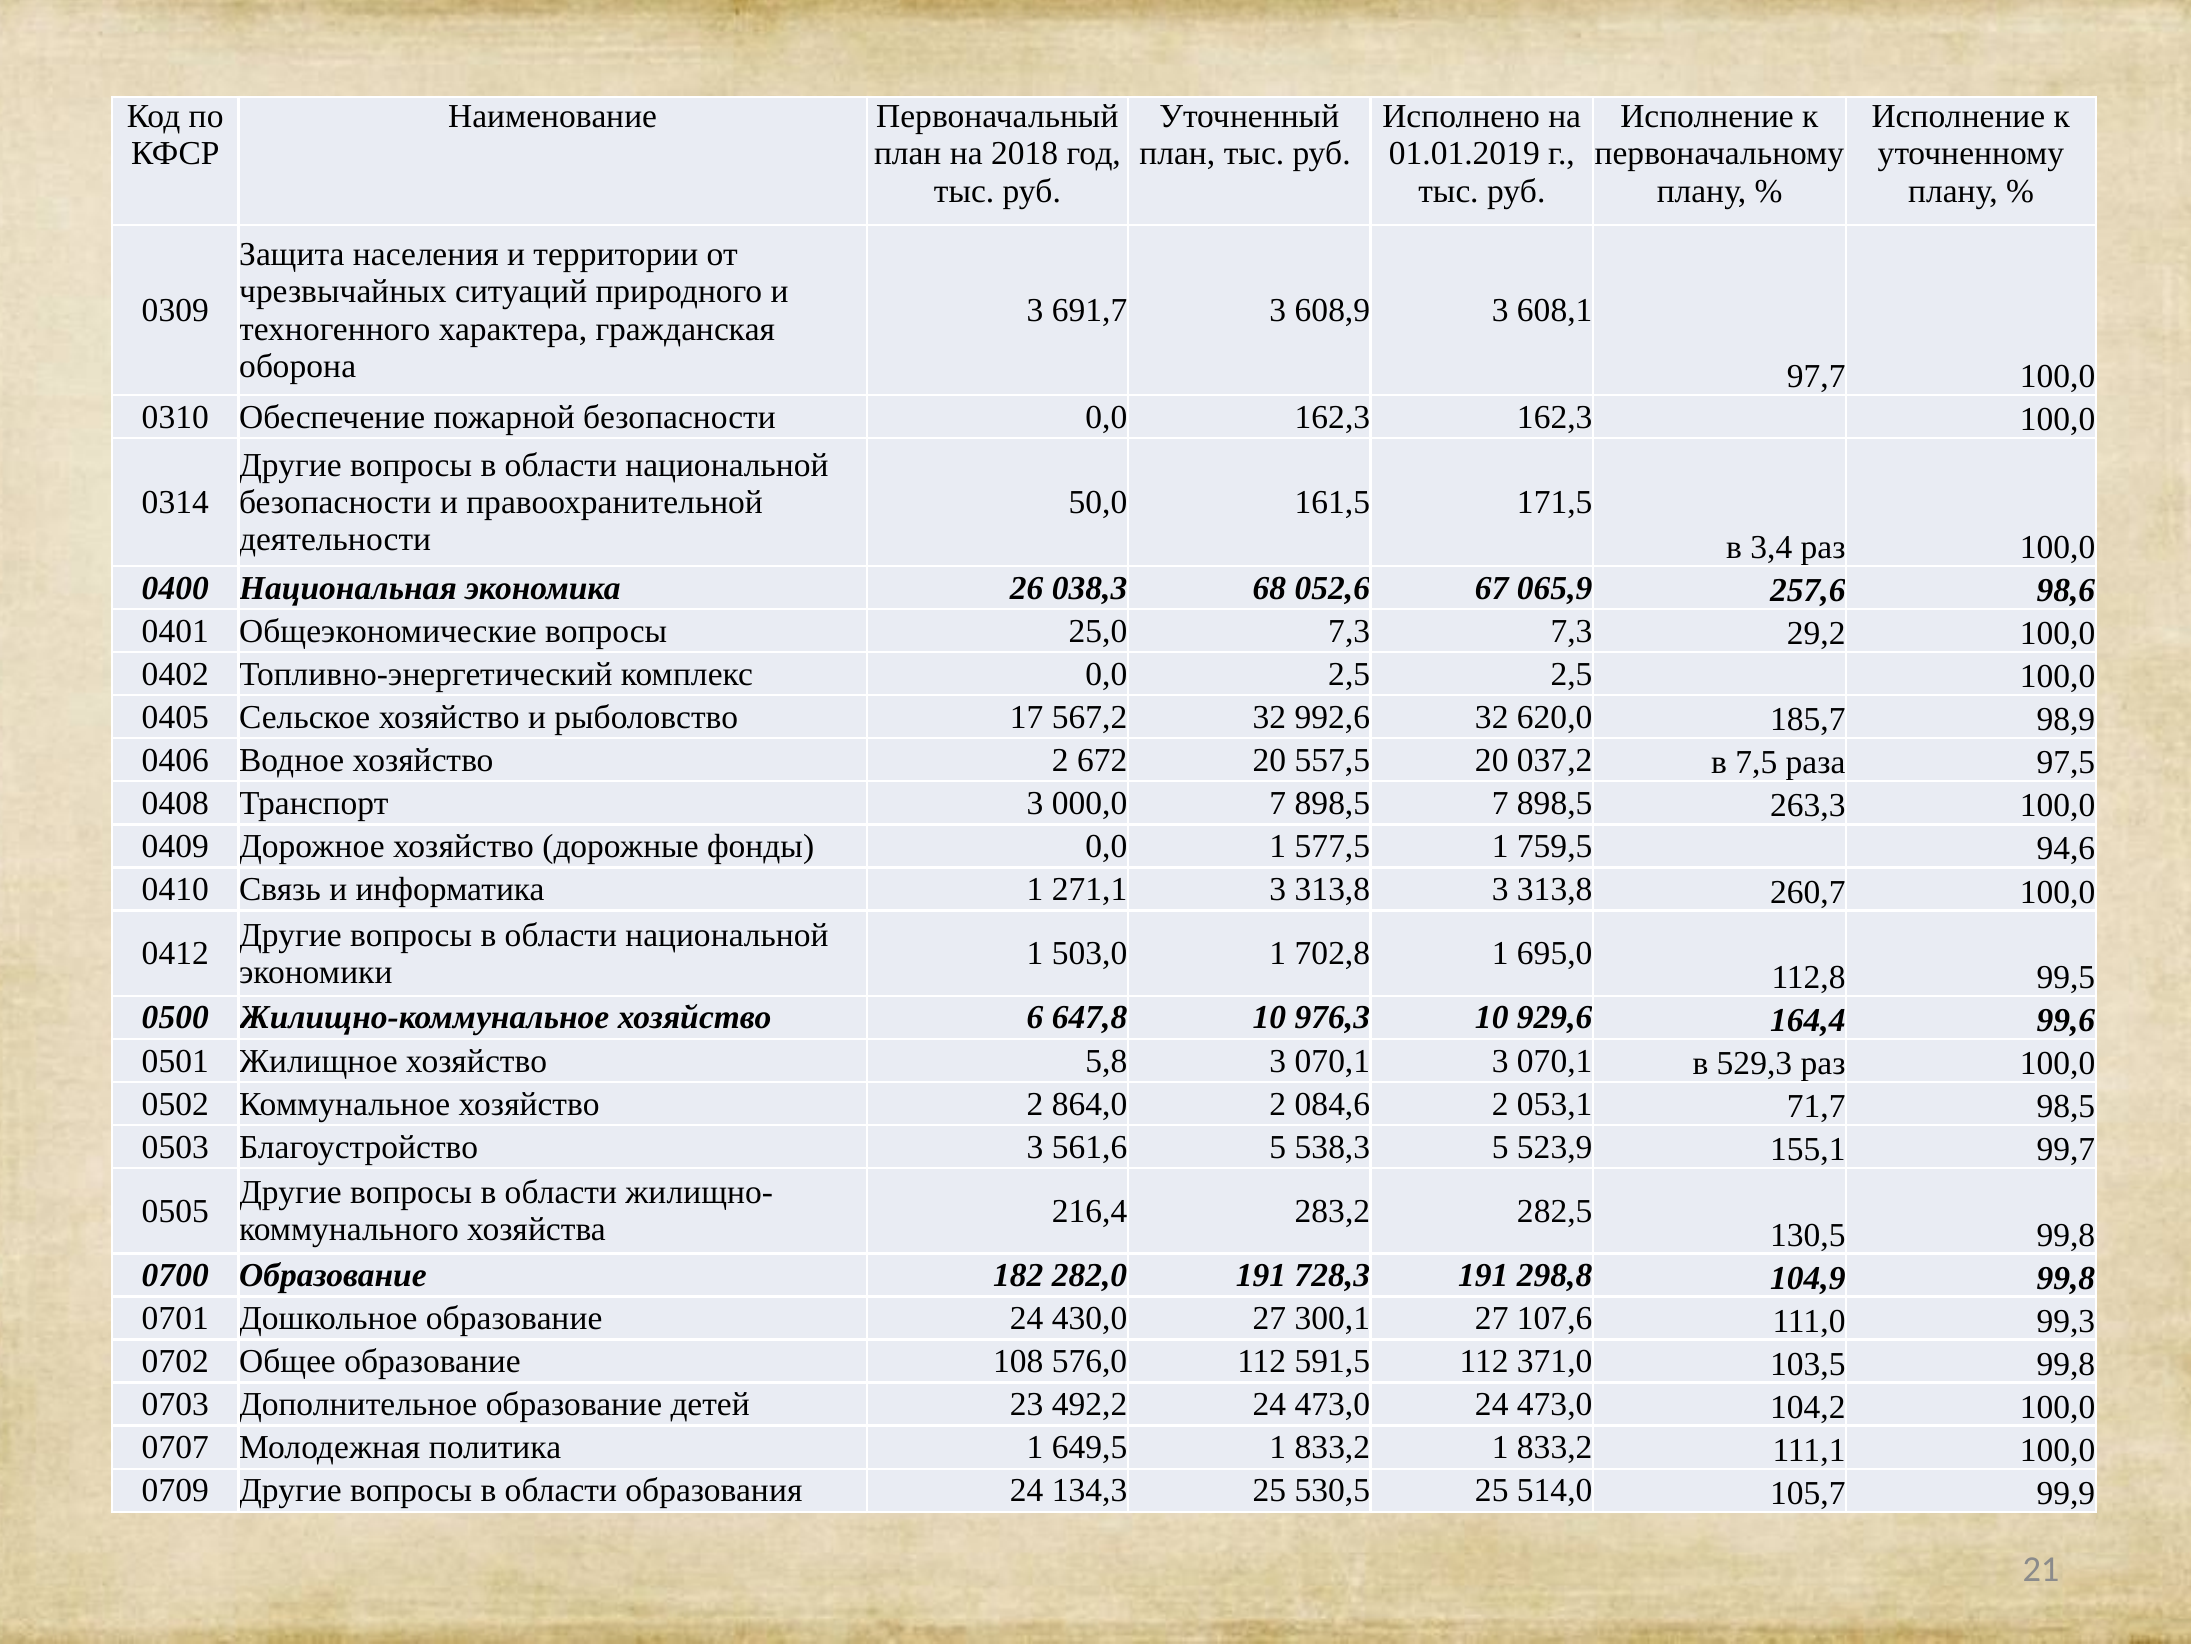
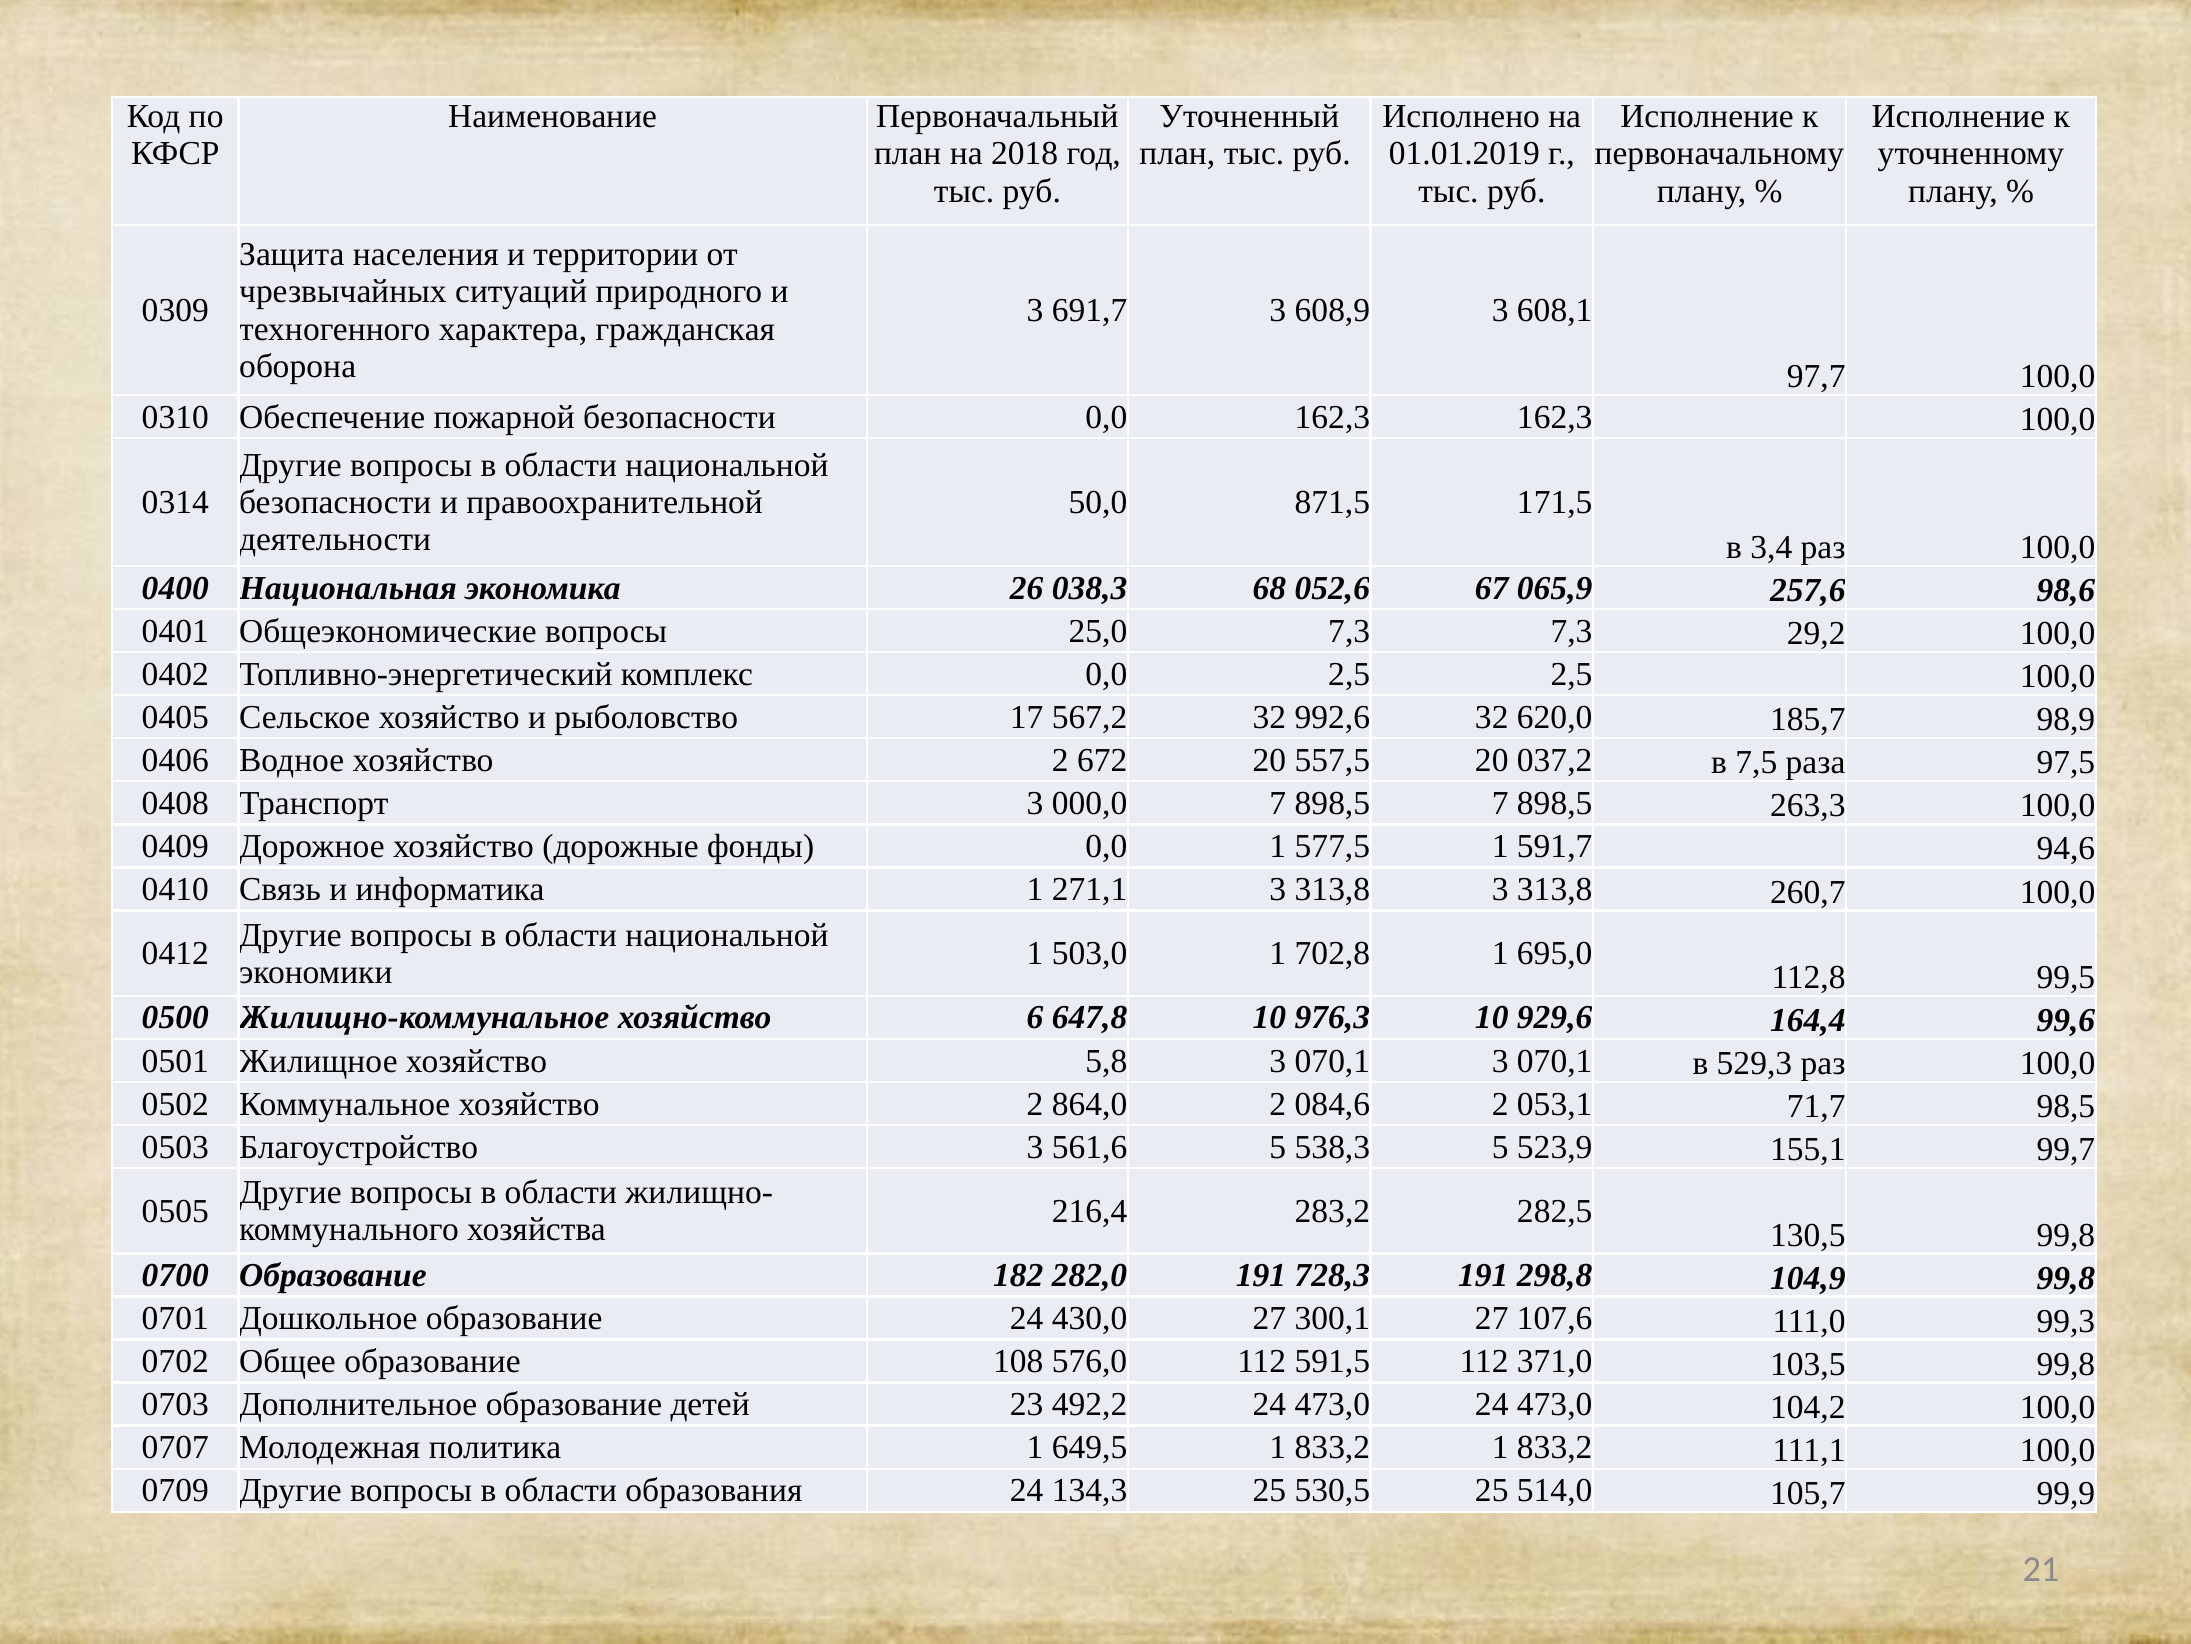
161,5: 161,5 -> 871,5 (1332, 502)
759,5: 759,5 -> 591,7 (1555, 846)
